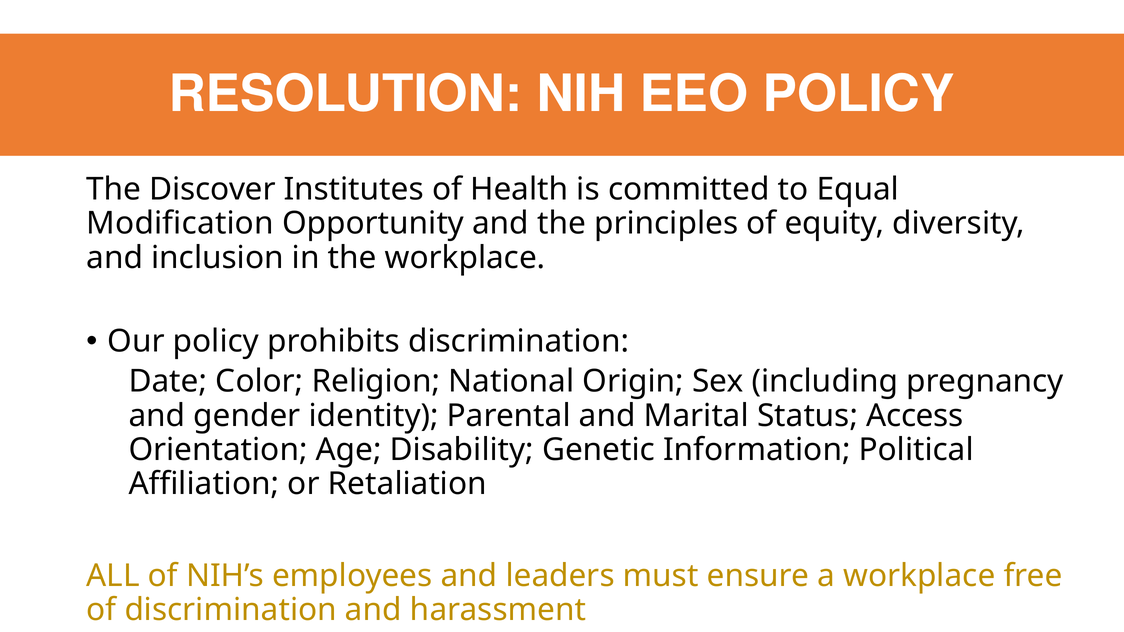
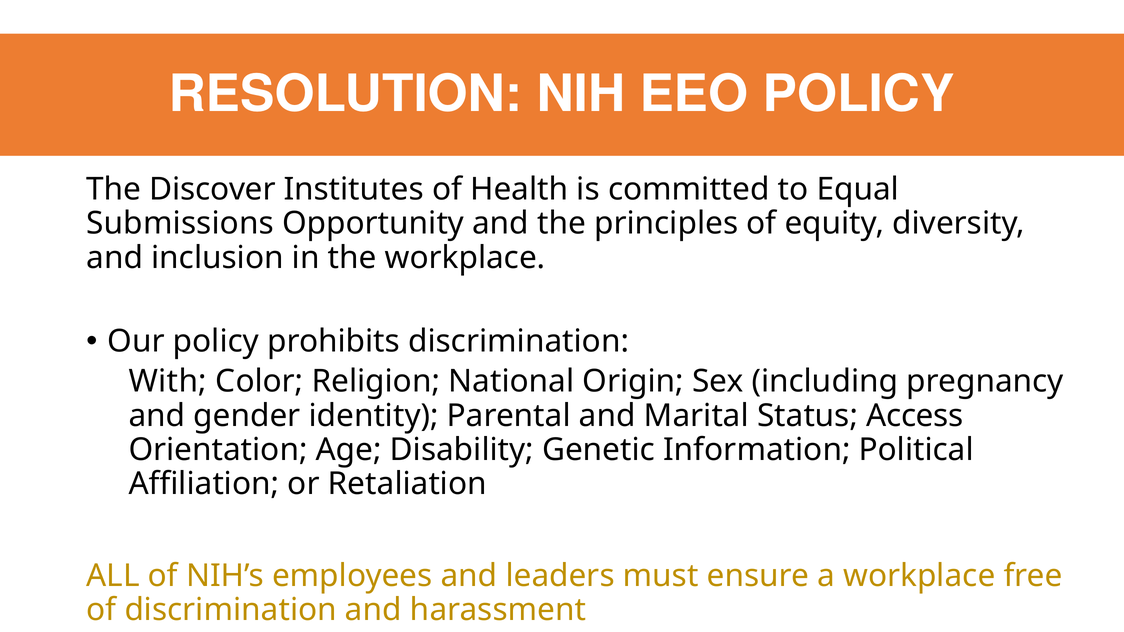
Modification: Modification -> Submissions (180, 224)
Date: Date -> With (168, 382)
